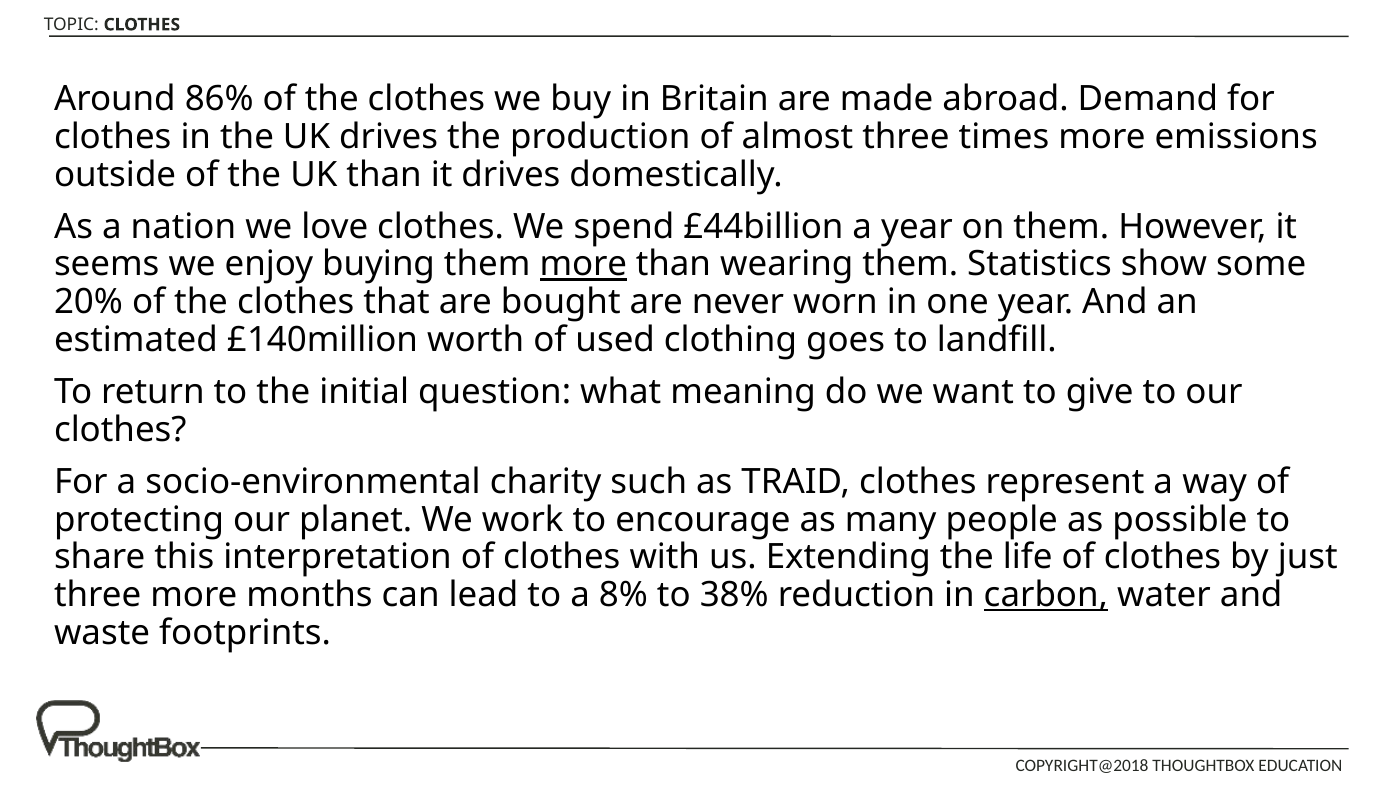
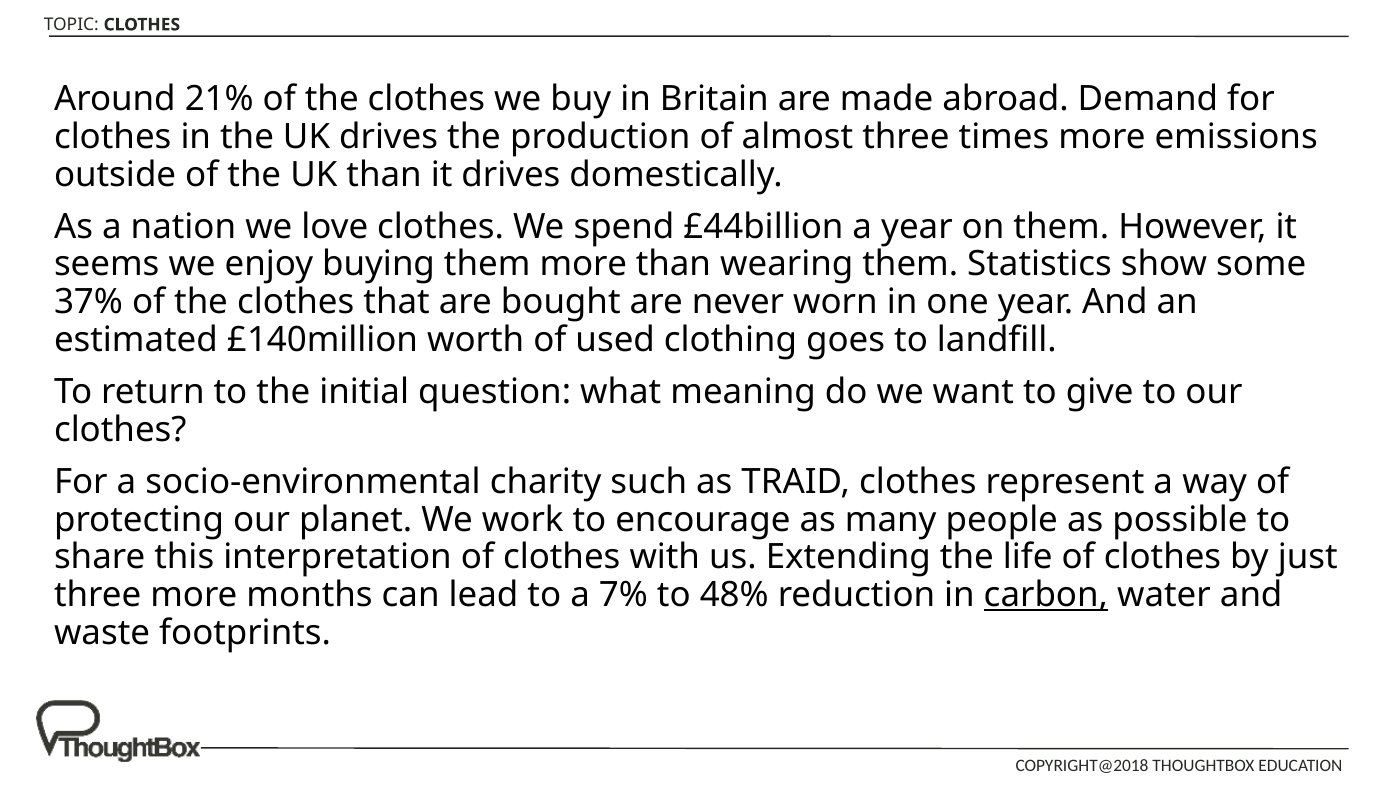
86%: 86% -> 21% (219, 99)
more underline: present -> none (583, 265)
20%: 20% -> 37% (88, 302)
8%: 8% -> 7% (623, 595)
38%: 38% -> 48% (734, 595)
